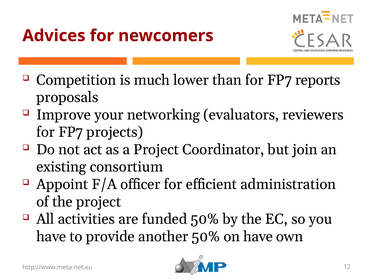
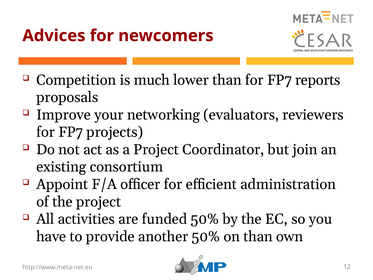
on have: have -> than (258, 236)
